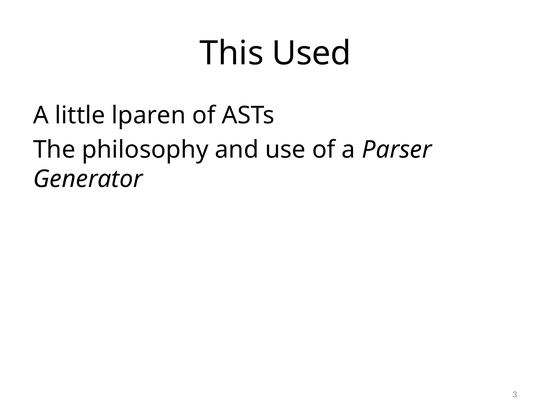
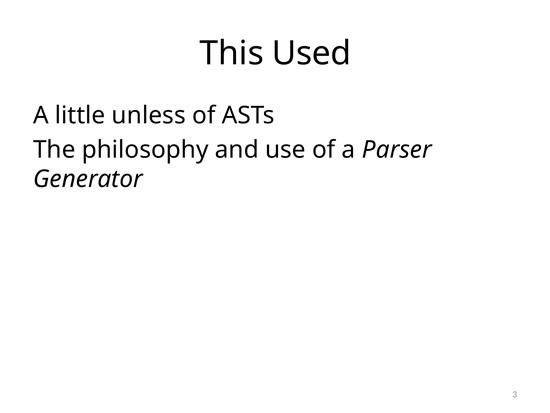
lparen: lparen -> unless (149, 115)
